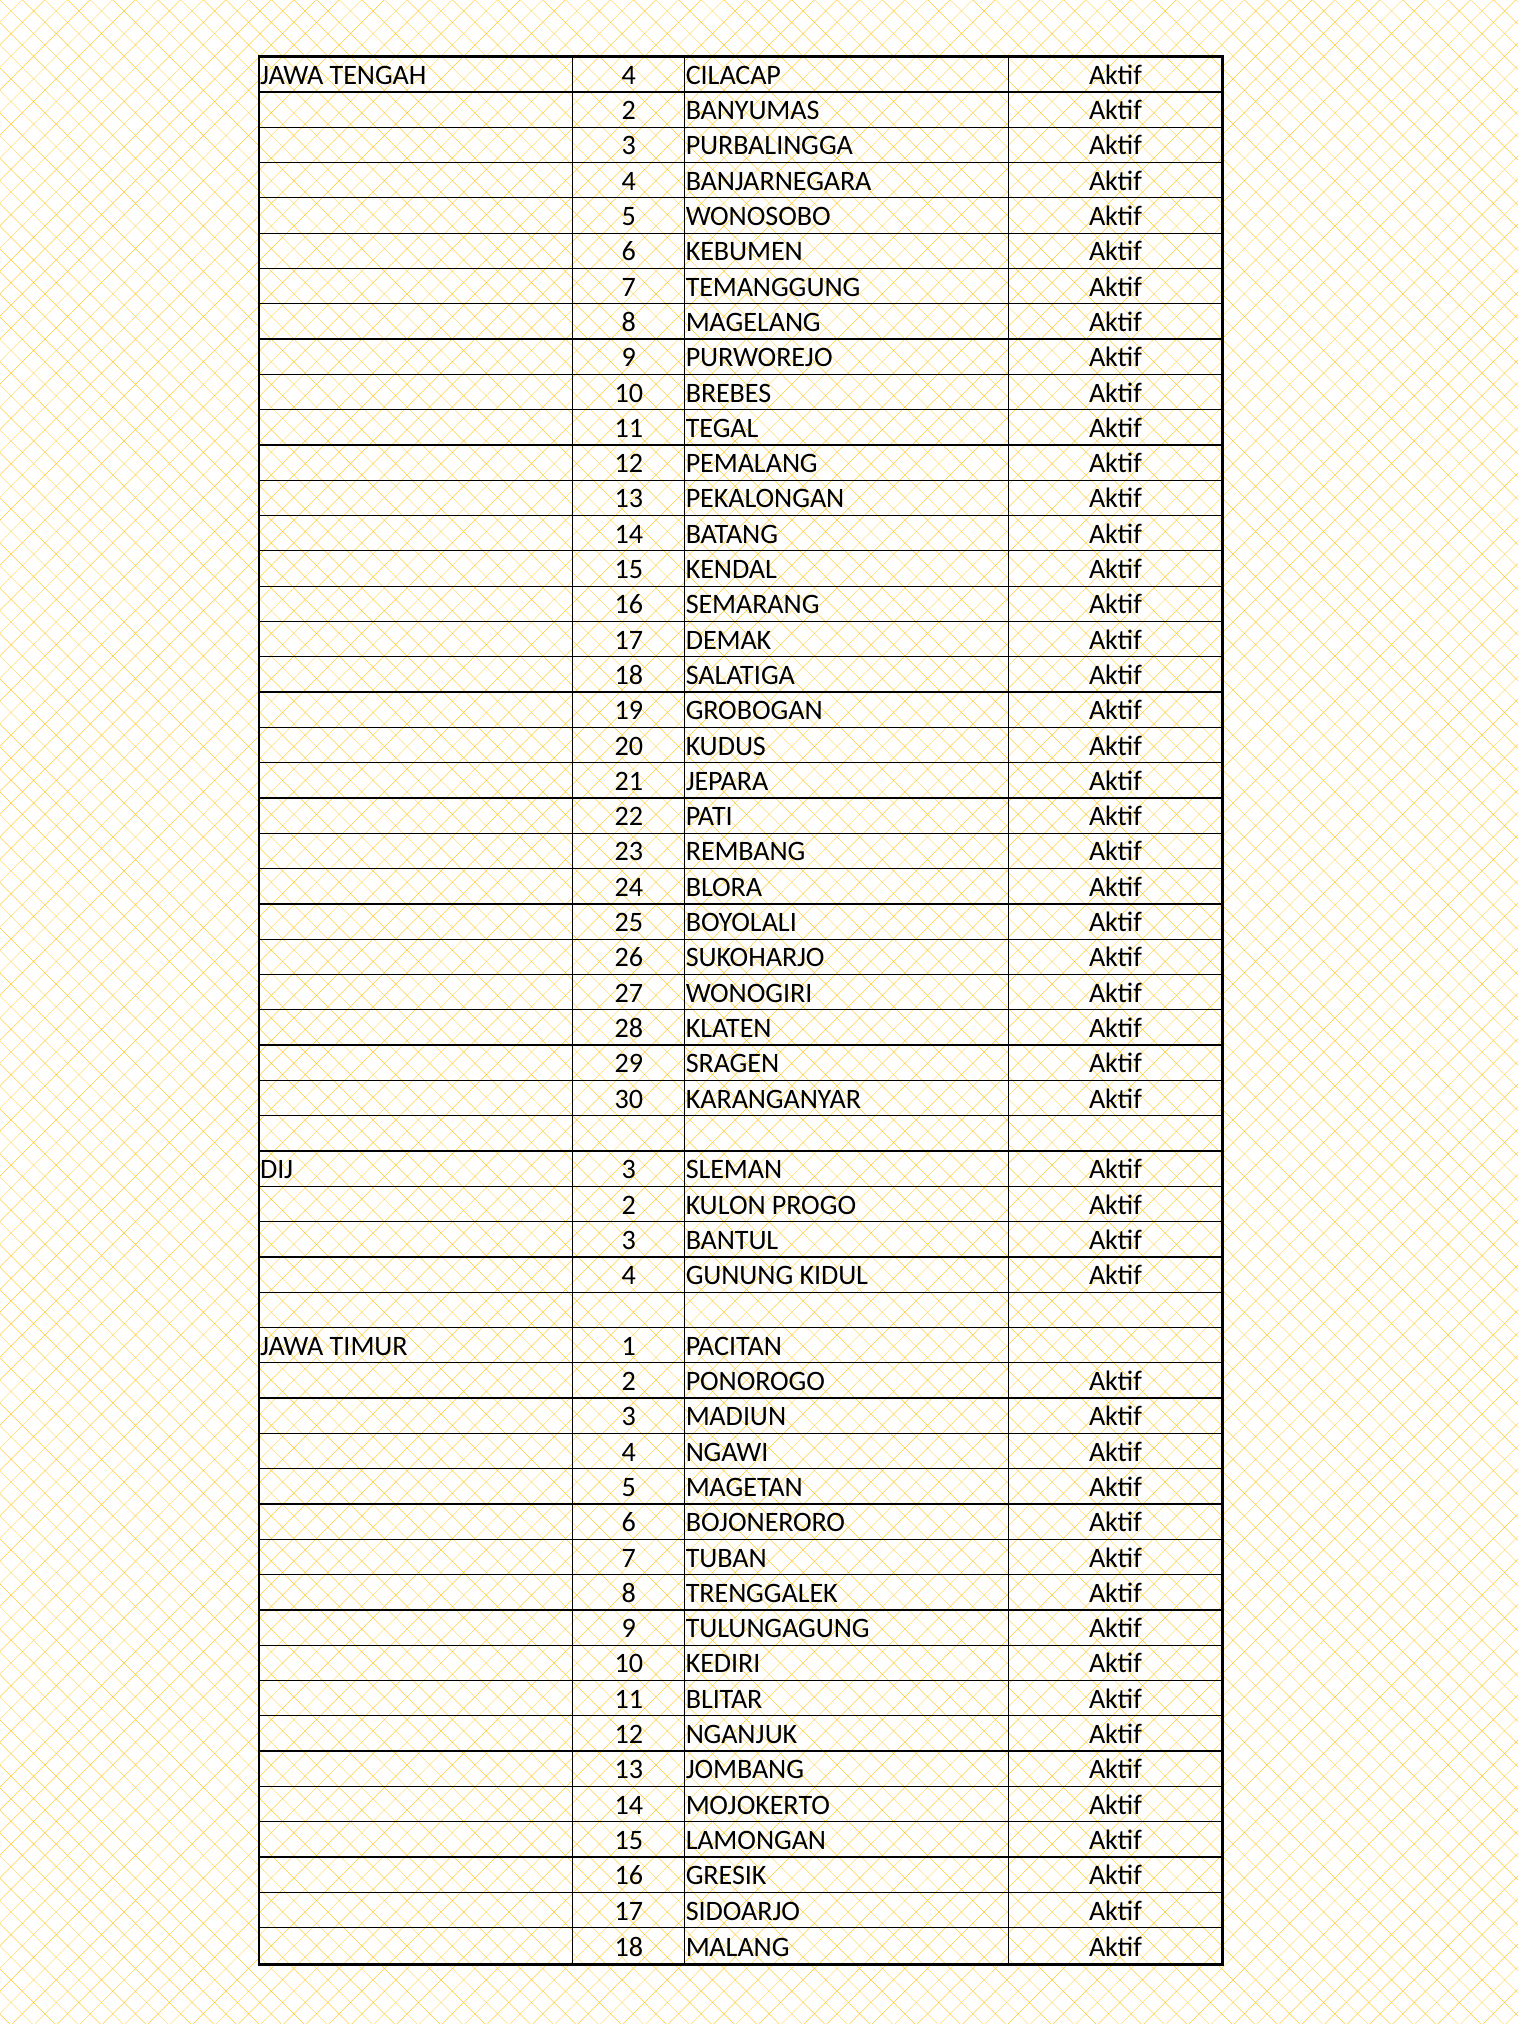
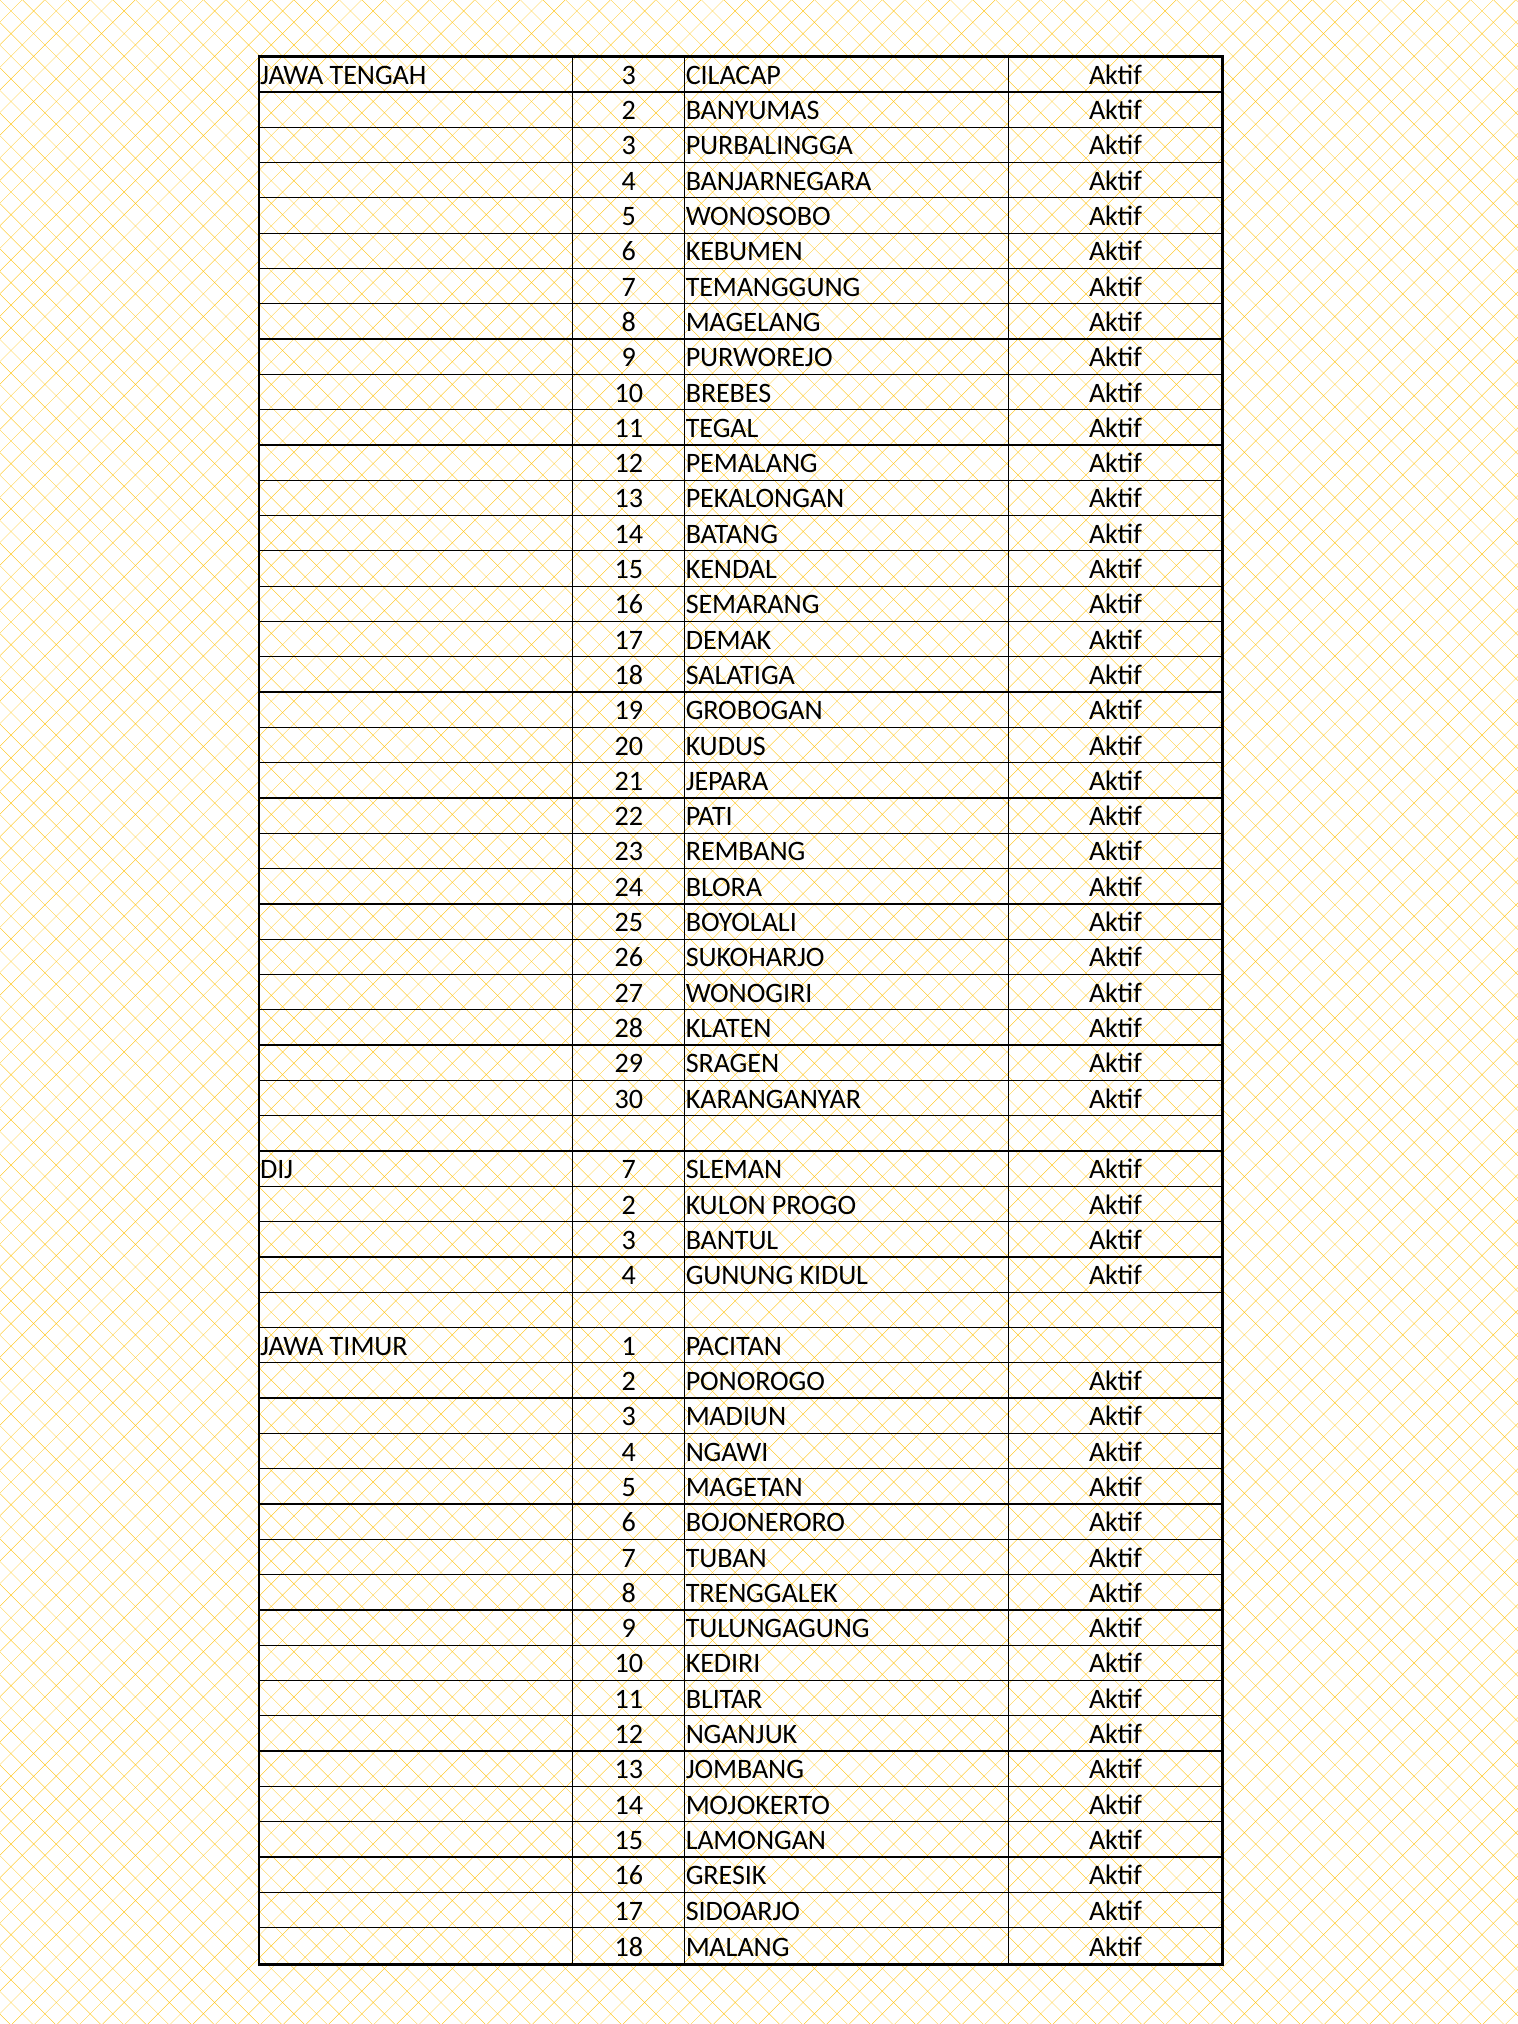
TENGAH 4: 4 -> 3 (629, 75)
DIJ 3: 3 -> 7 (629, 1169)
